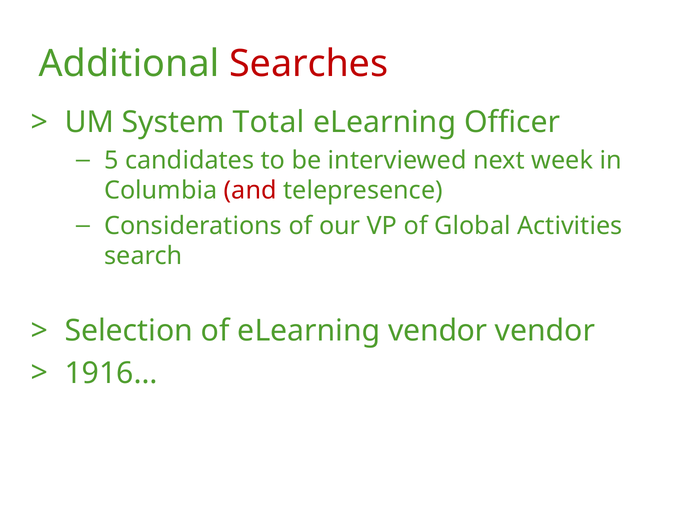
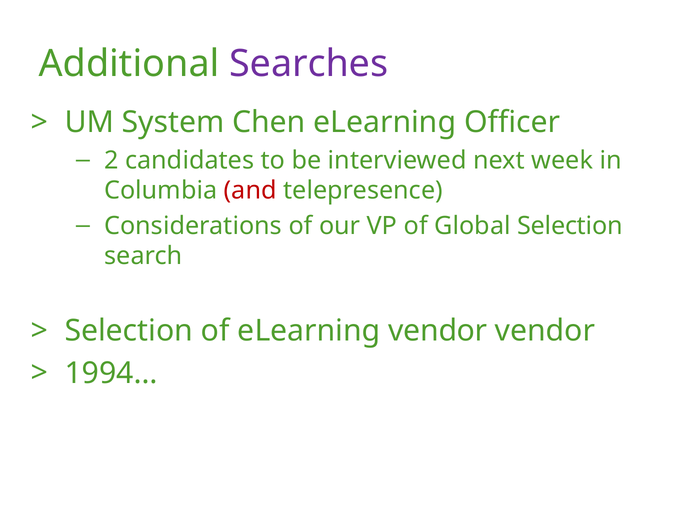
Searches colour: red -> purple (309, 64)
Total: Total -> Chen (269, 122)
5: 5 -> 2 (111, 160)
Global Activities: Activities -> Selection (570, 226)
1916…: 1916… -> 1994… (111, 373)
